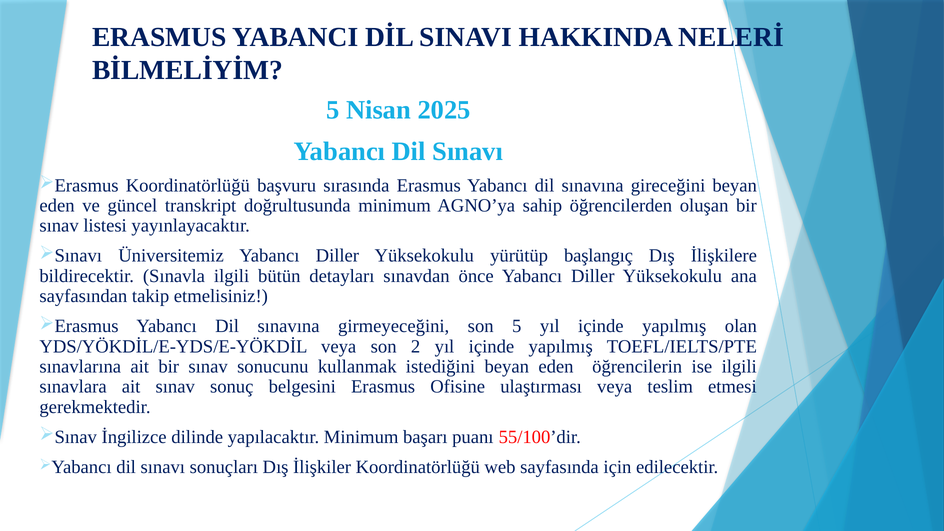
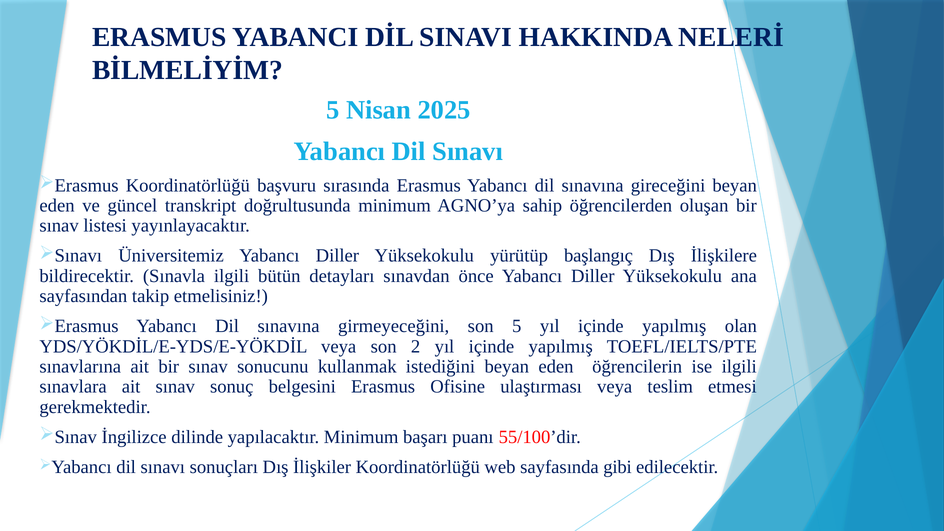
için: için -> gibi (618, 467)
